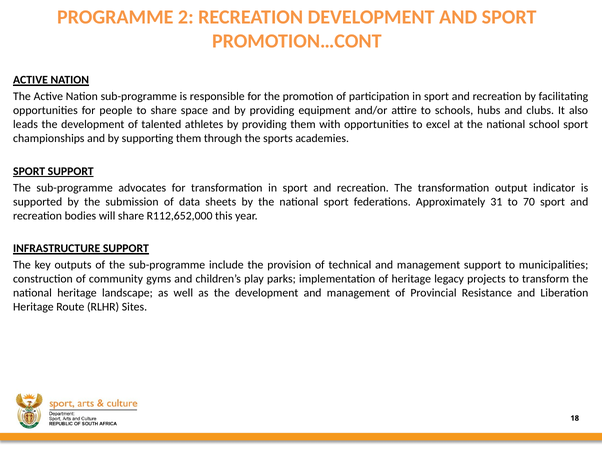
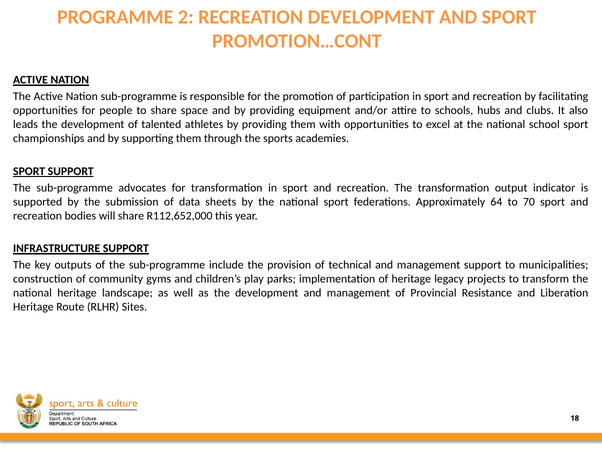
31: 31 -> 64 (496, 202)
